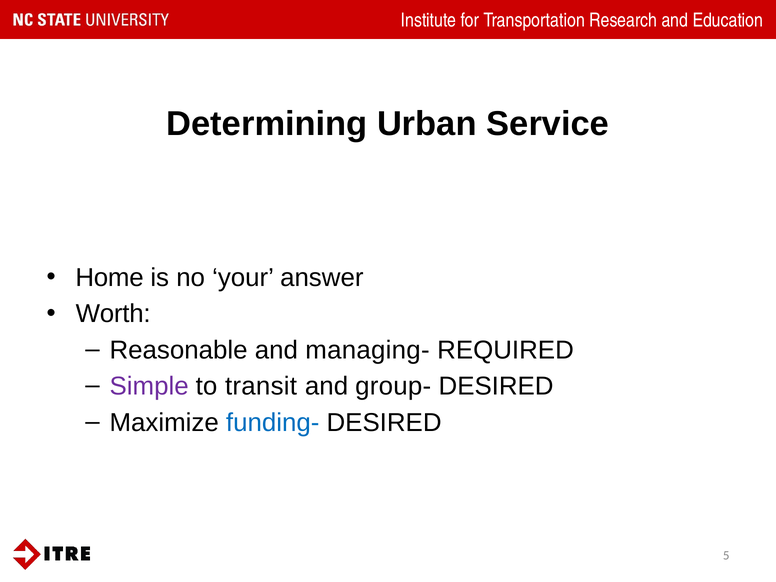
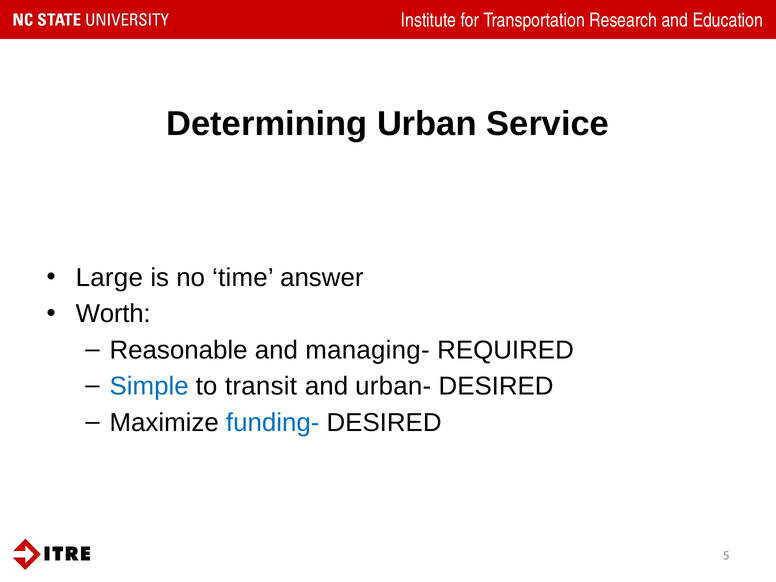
Home: Home -> Large (109, 278)
your: your -> time (243, 278)
Simple colour: purple -> blue (149, 386)
group-: group- -> urban- (393, 386)
